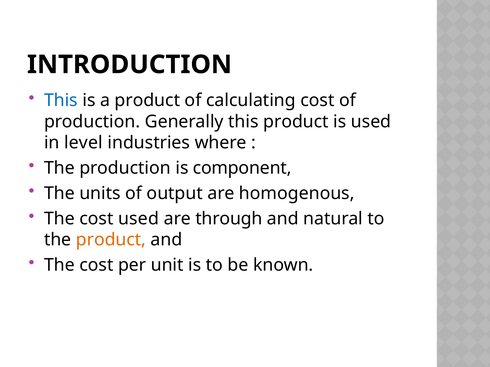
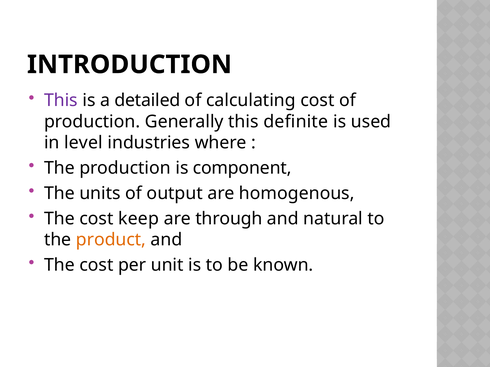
This colour: blue -> purple (61, 101)
a product: product -> detailed (147, 101)
this product: product -> definite (296, 122)
cost used: used -> keep (139, 219)
